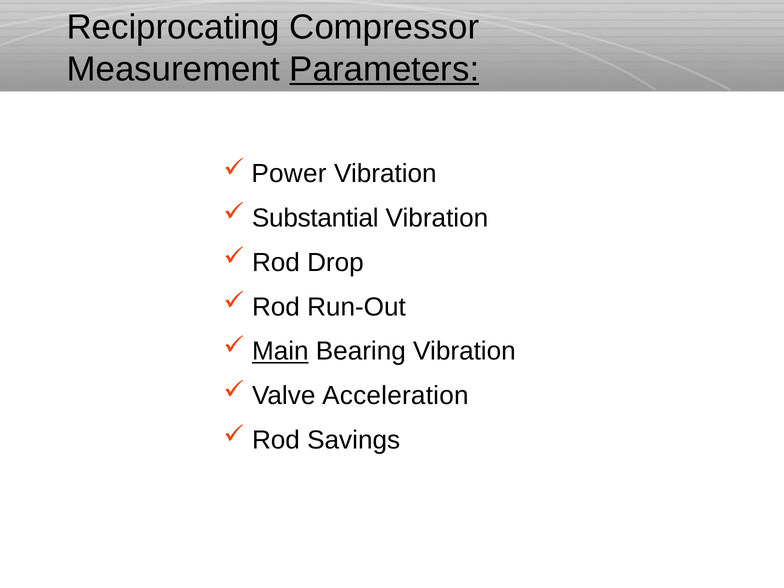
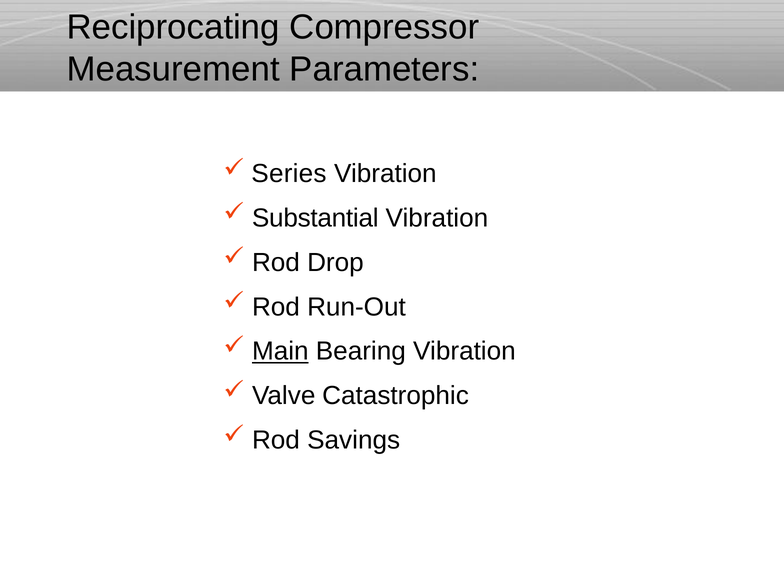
Parameters underline: present -> none (384, 69)
Power: Power -> Series (289, 174)
Acceleration: Acceleration -> Catastrophic (396, 396)
